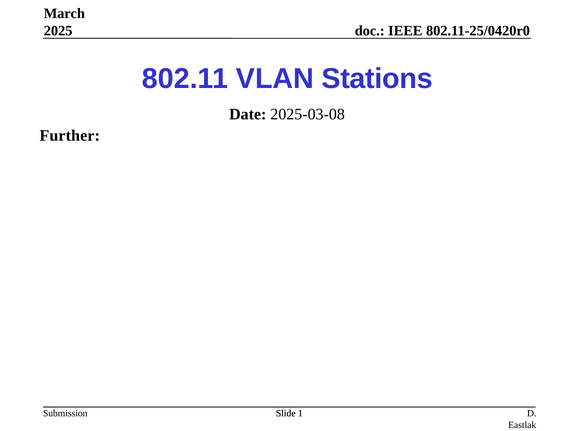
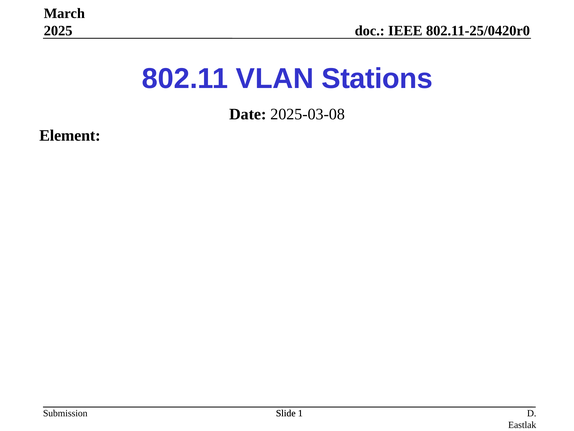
Further: Further -> Element (70, 135)
